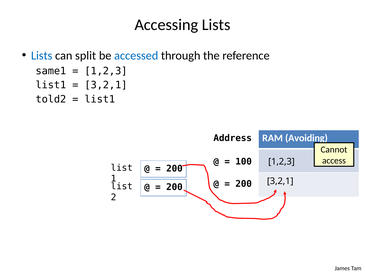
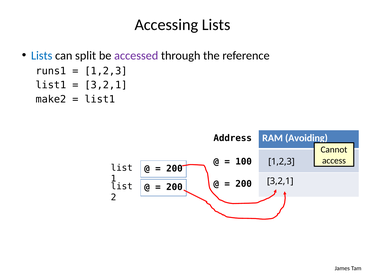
accessed colour: blue -> purple (136, 56)
same1: same1 -> runs1 (51, 71)
told2: told2 -> make2 (51, 99)
